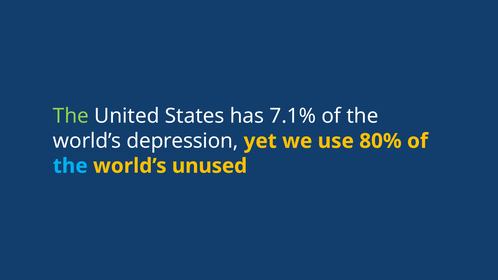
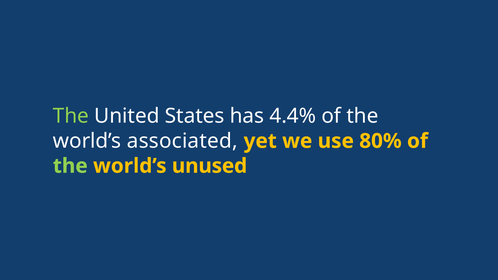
7.1%: 7.1% -> 4.4% (293, 116)
depression: depression -> associated (182, 141)
the colour: light blue -> light green (70, 166)
